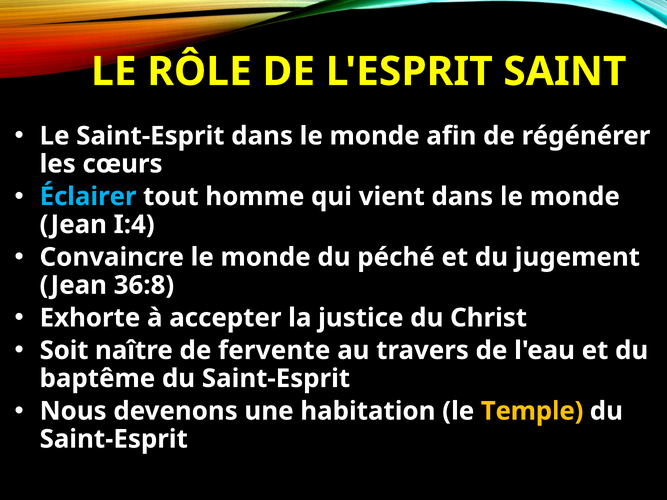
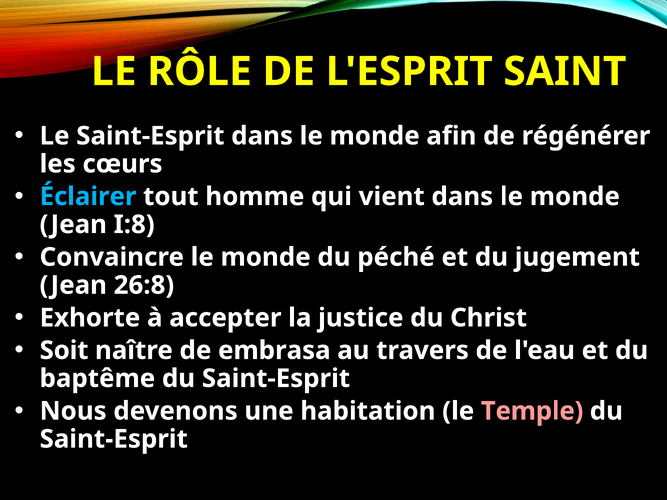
I:4: I:4 -> I:8 (134, 225)
36:8: 36:8 -> 26:8 (144, 285)
fervente: fervente -> embrasa (274, 351)
Temple colour: yellow -> pink (532, 411)
